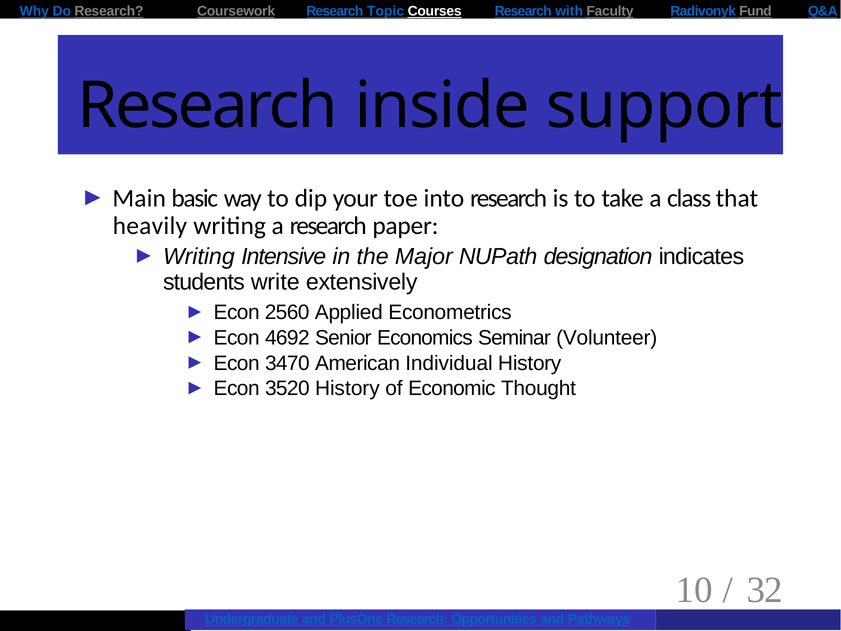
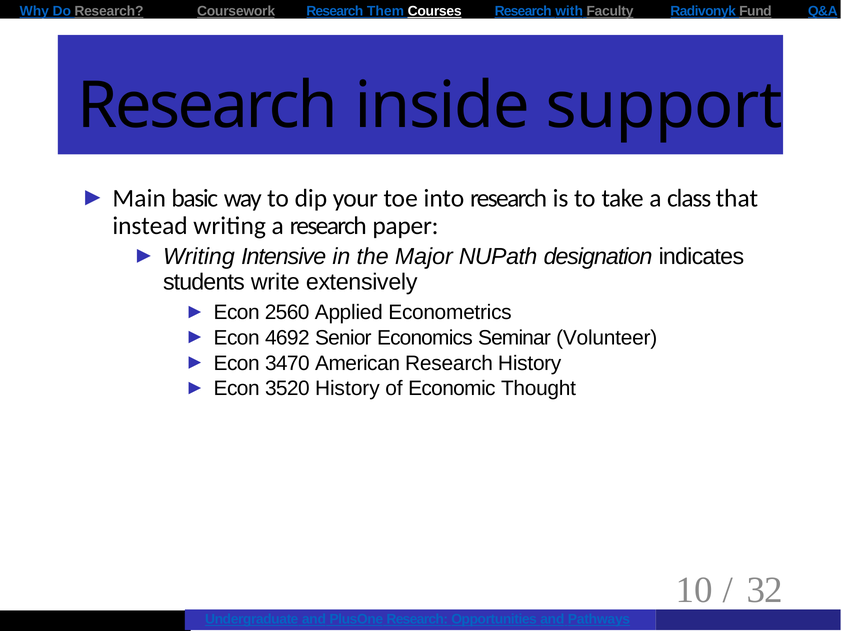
Topic: Topic -> Them (386, 11)
heavily: heavily -> instead (150, 226)
American Individual: Individual -> Research (449, 363)
